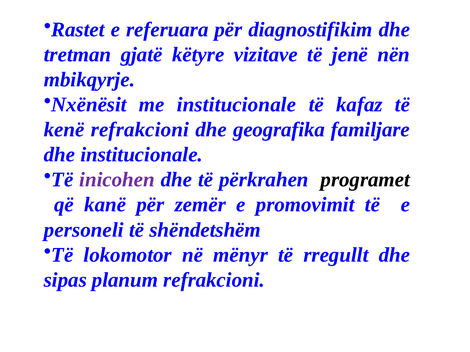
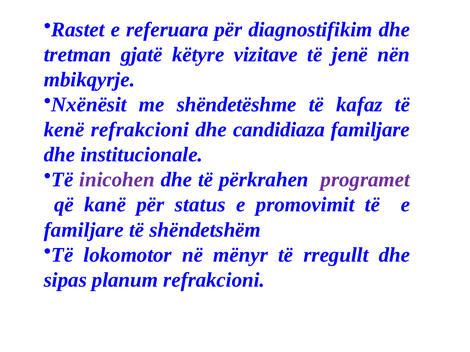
me institucionale: institucionale -> shëndetëshme (237, 105)
geografika: geografika -> candidiaza (279, 130)
programet colour: black -> purple (365, 180)
zemër: zemër -> status (200, 205)
personeli: personeli -> familjare (84, 230)
